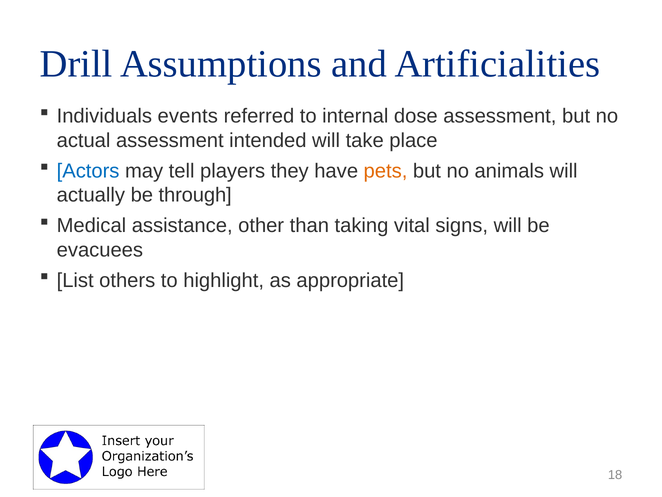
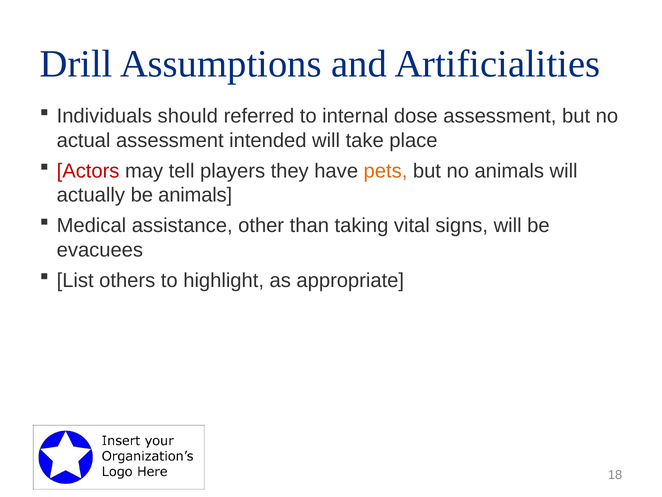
events: events -> should (188, 116)
Actors colour: blue -> red (88, 171)
be through: through -> animals (195, 195)
